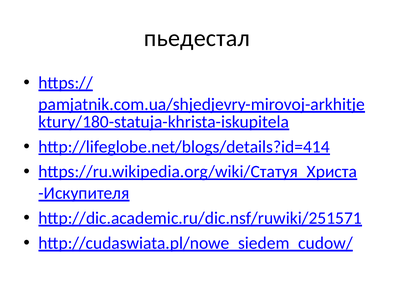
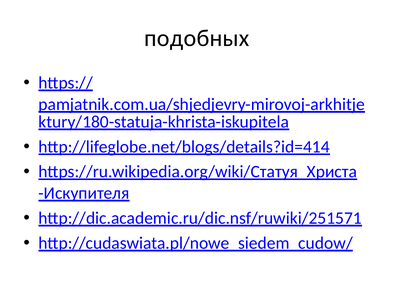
пьедестал: пьедестал -> подобных (197, 38)
